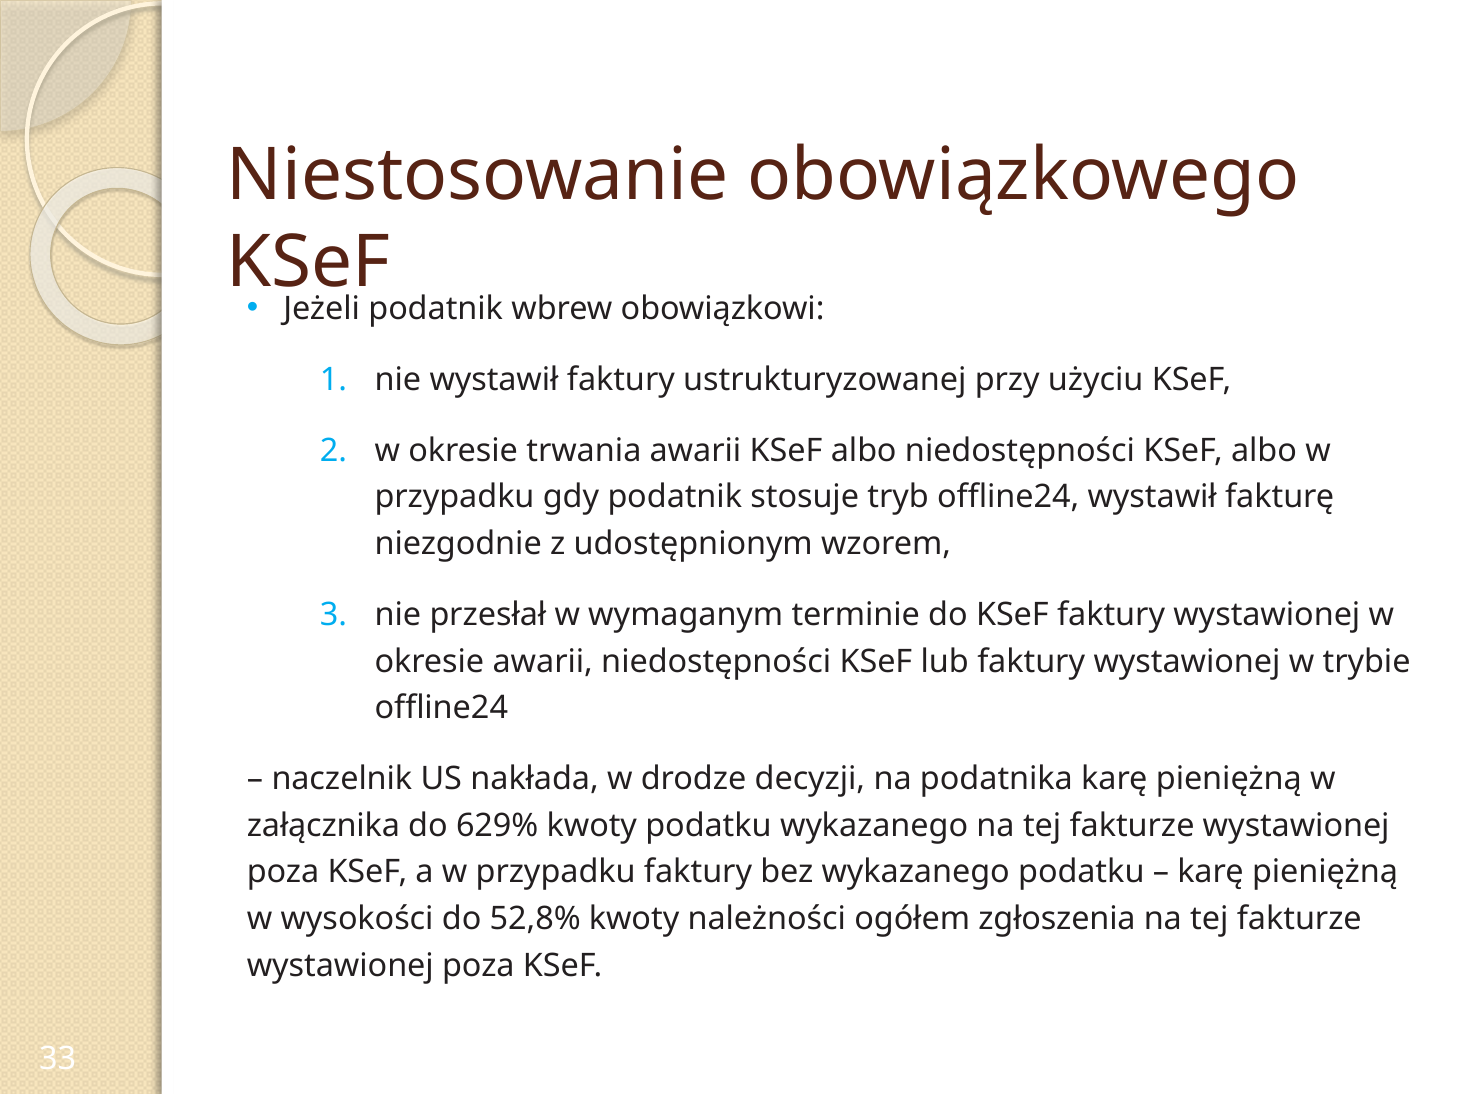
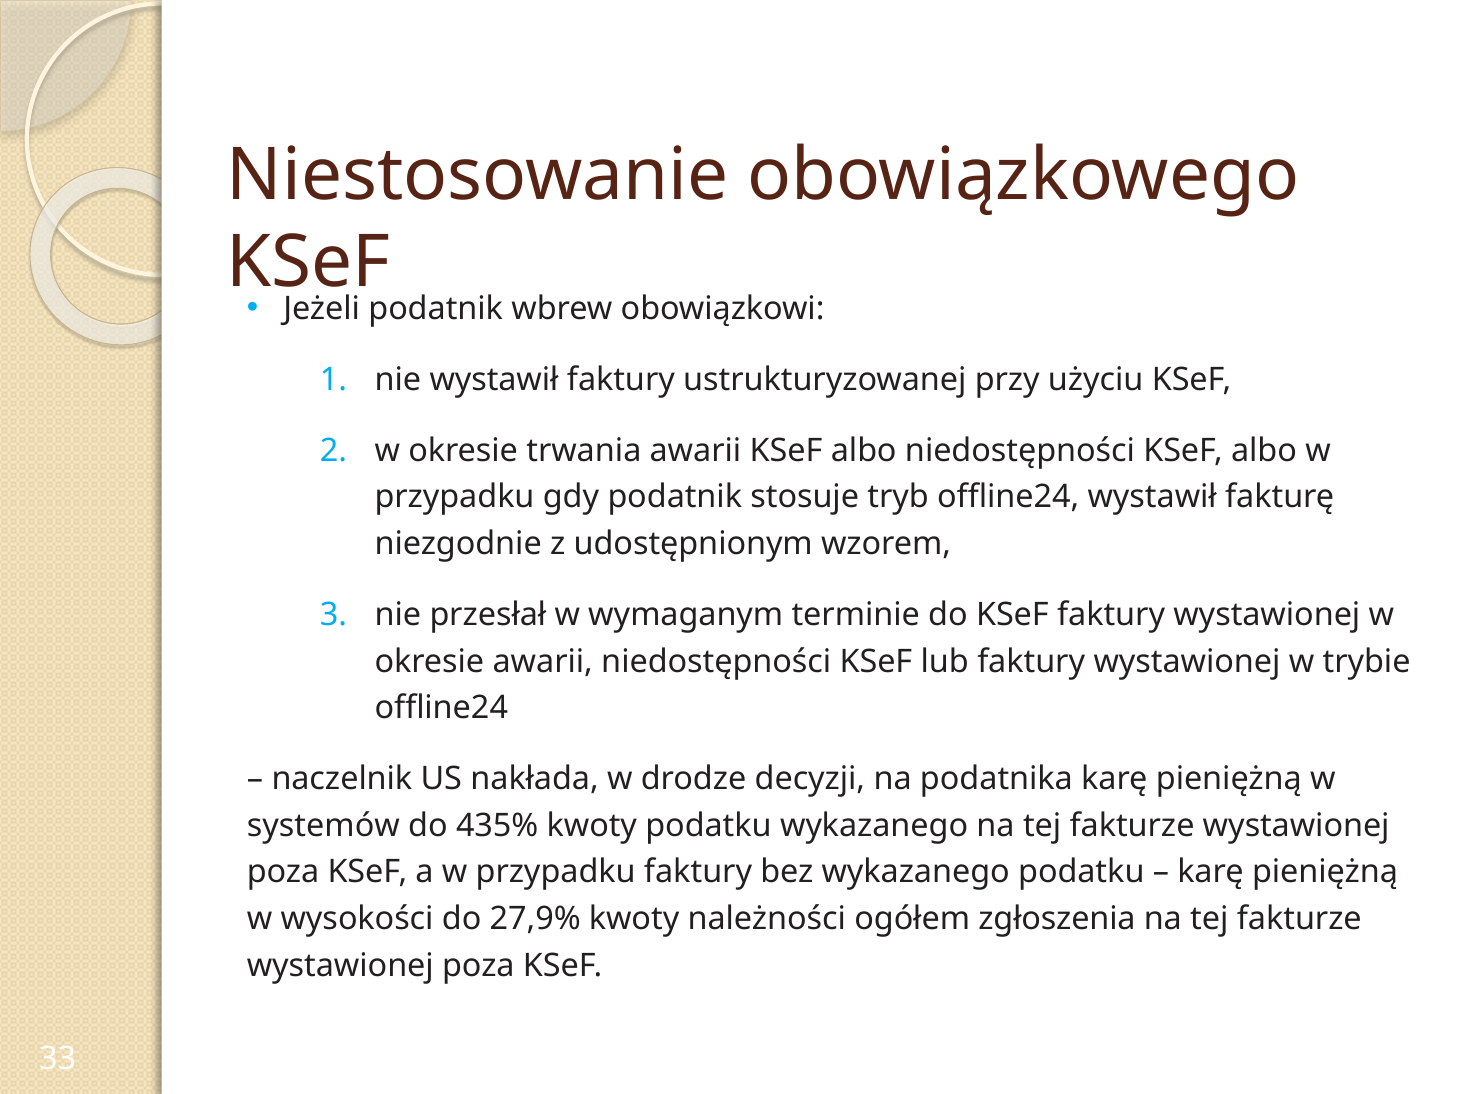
załącznika: załącznika -> systemów (323, 826)
629%: 629% -> 435% (497, 826)
52,8%: 52,8% -> 27,9% (535, 919)
